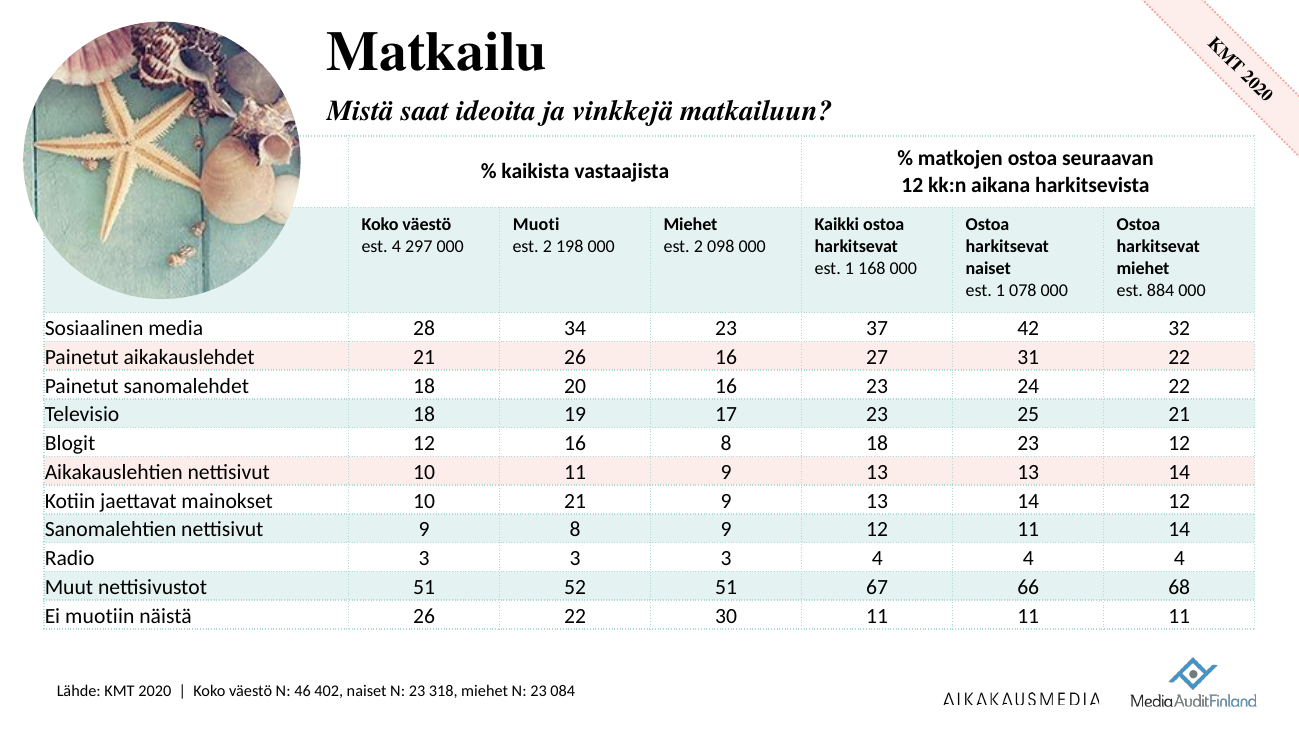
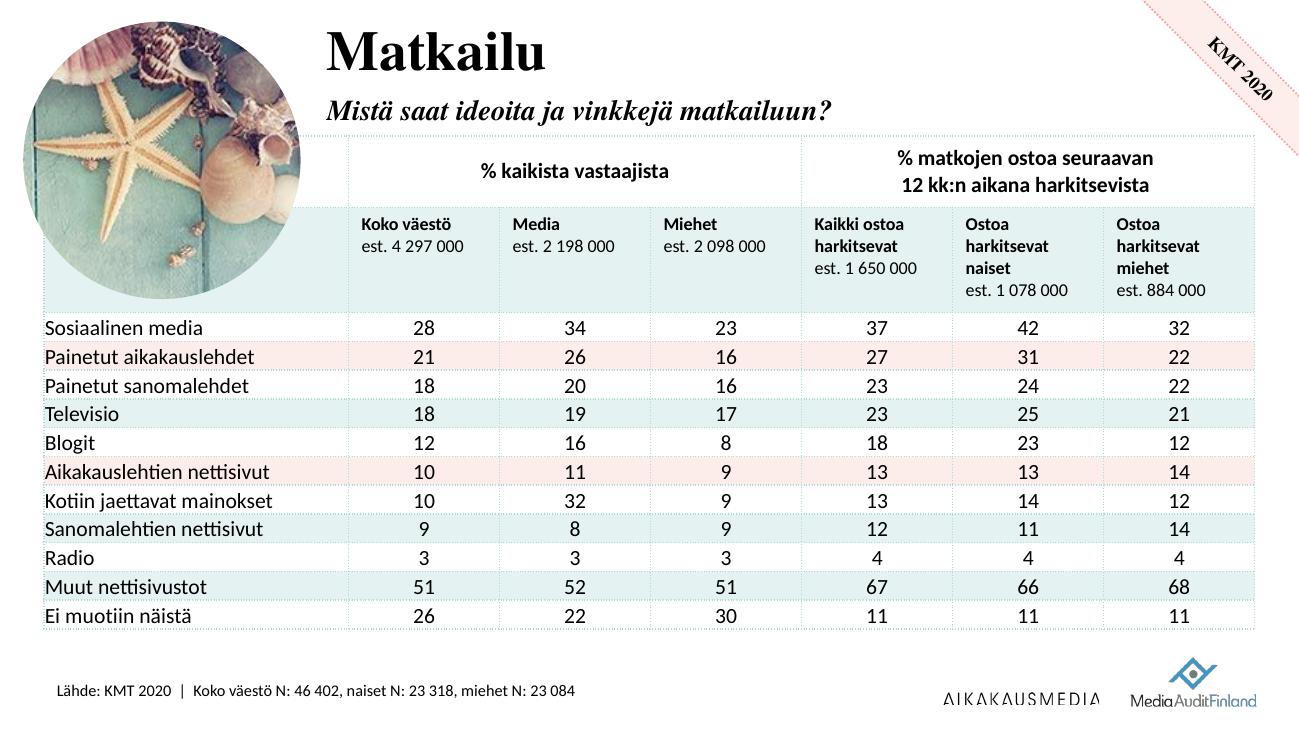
Muoti: Muoti -> Media (536, 225)
168: 168 -> 650 (872, 269)
10 21: 21 -> 32 (575, 501)
